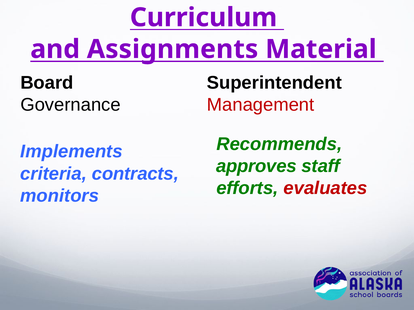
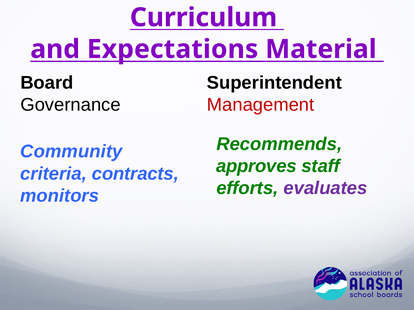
Assignments: Assignments -> Expectations (173, 49)
Implements: Implements -> Community (71, 152)
evaluates colour: red -> purple (325, 188)
